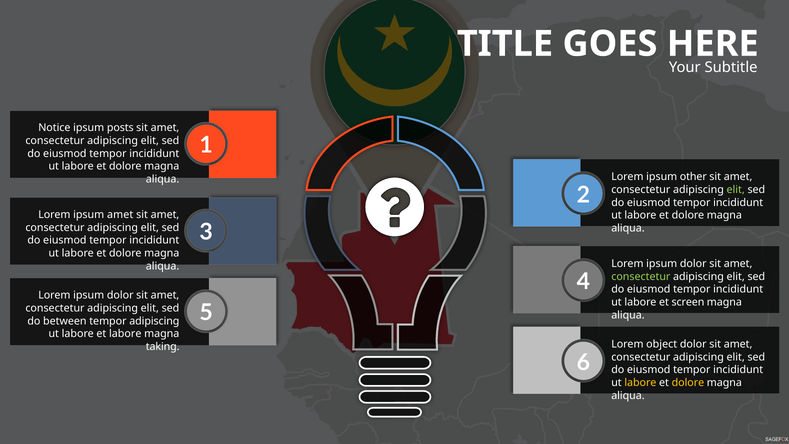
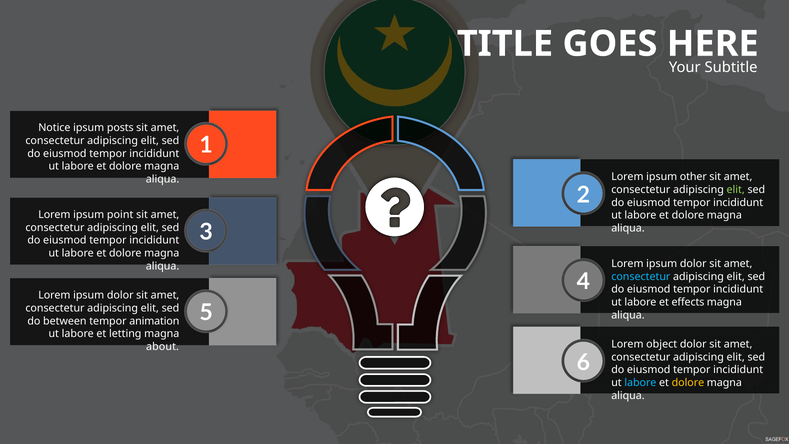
ipsum amet: amet -> point (120, 215)
consectetur colour: light green -> light blue (641, 276)
screen: screen -> effects (688, 302)
tempor adipiscing: adipiscing -> animation (154, 321)
et labore: labore -> letting (125, 334)
taking: taking -> about (163, 347)
labore colour: yellow -> light blue (640, 383)
